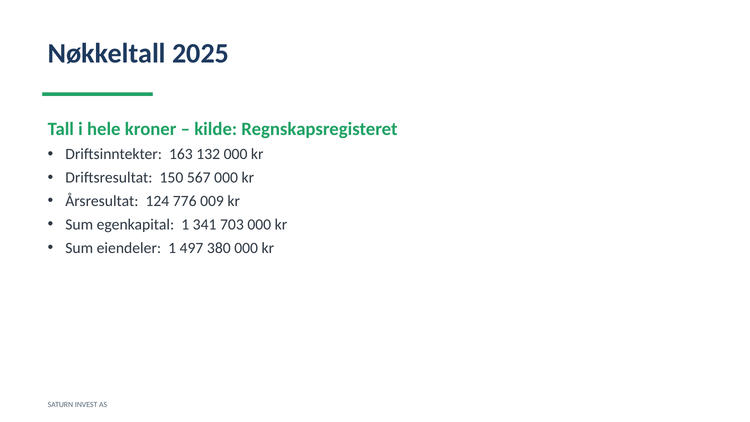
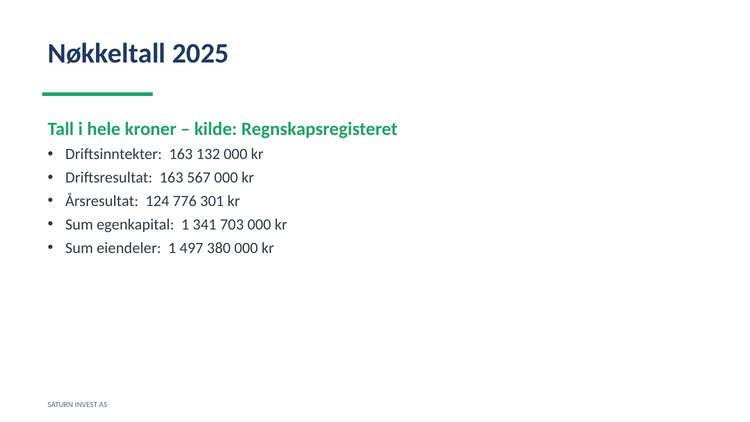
Driftsresultat 150: 150 -> 163 (171, 178)
009: 009 -> 301 (212, 201)
